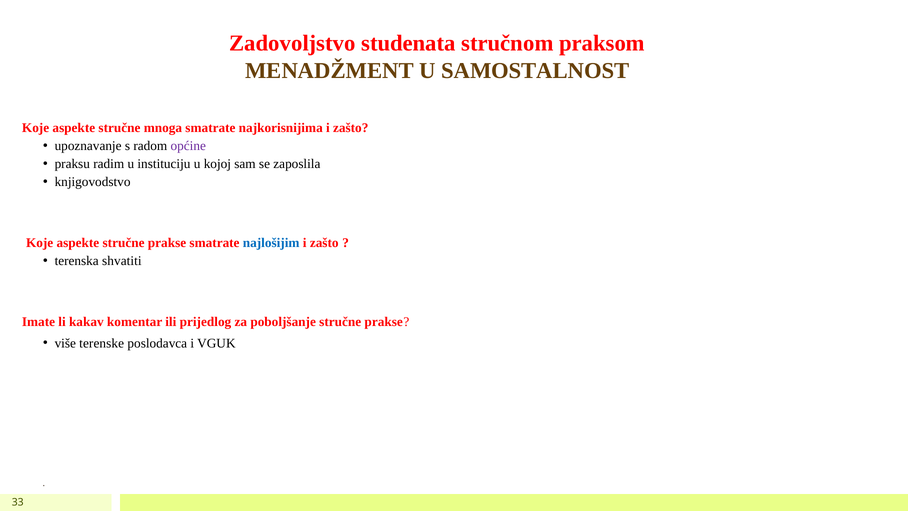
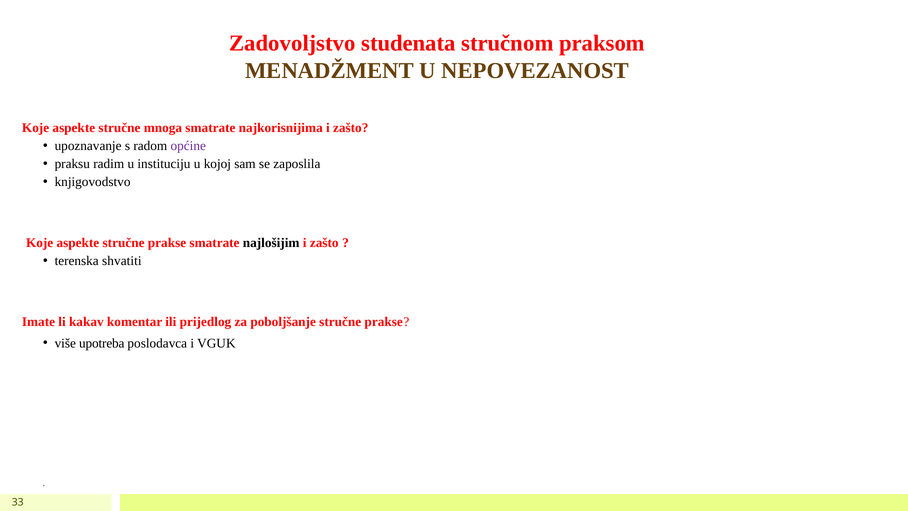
SAMOSTALNOST: SAMOSTALNOST -> NEPOVEZANOST (535, 71)
najlošijim colour: blue -> black (271, 243)
terenske: terenske -> upotreba (102, 343)
